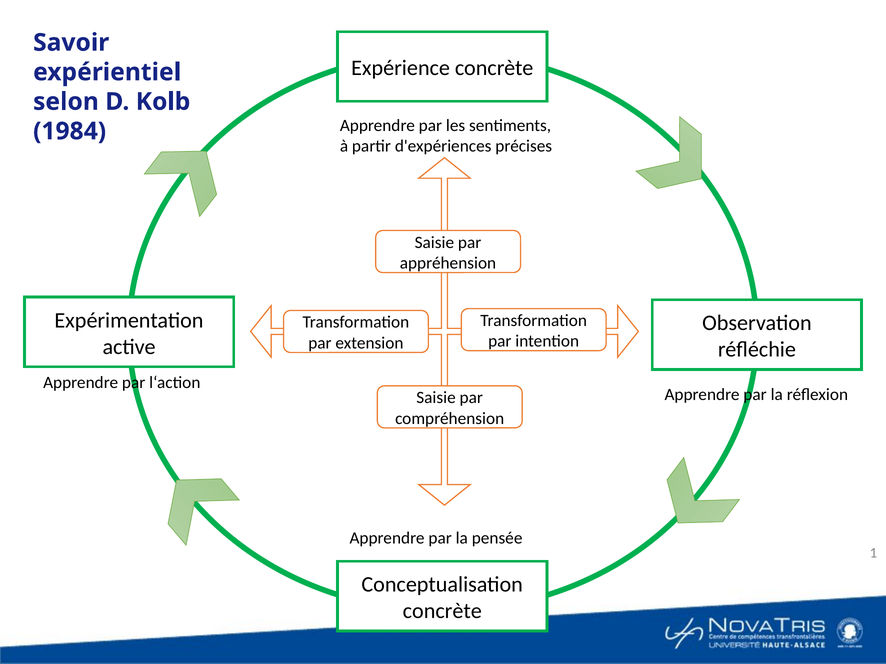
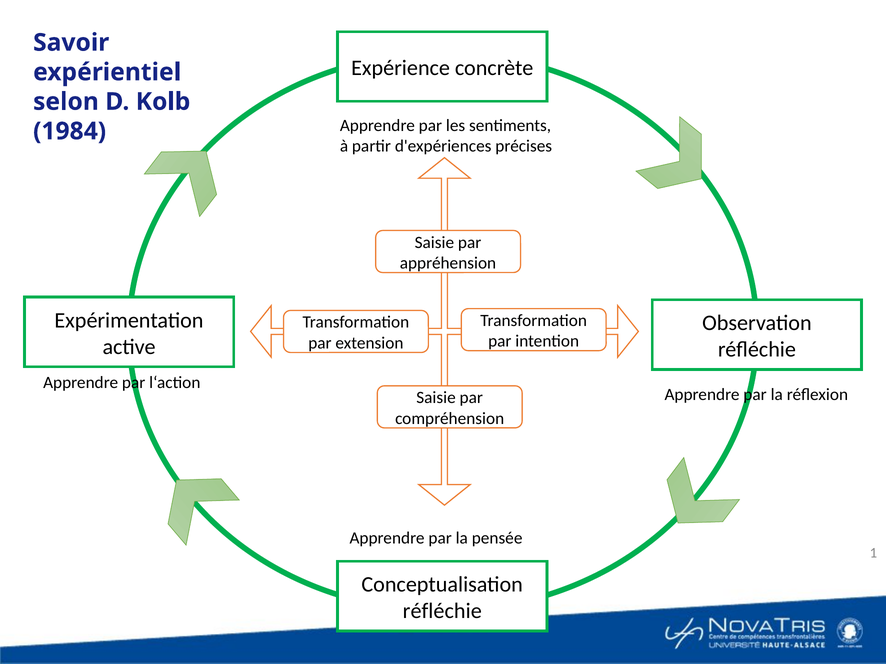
concrète: concrète -> réfléchie (442, 611)
